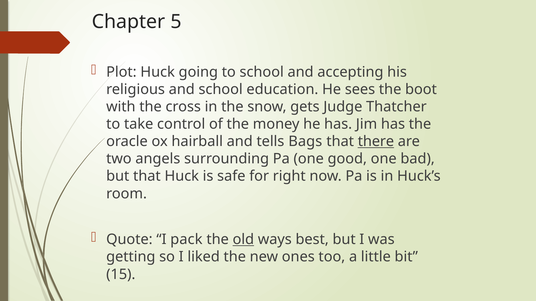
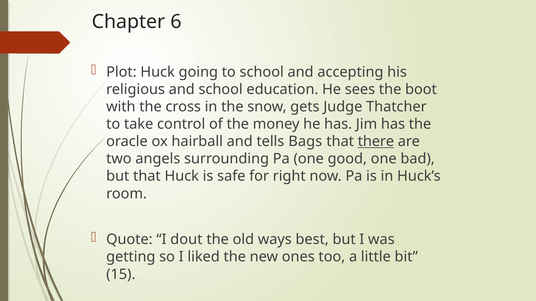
5: 5 -> 6 (176, 22)
pack: pack -> dout (186, 240)
old underline: present -> none (243, 240)
